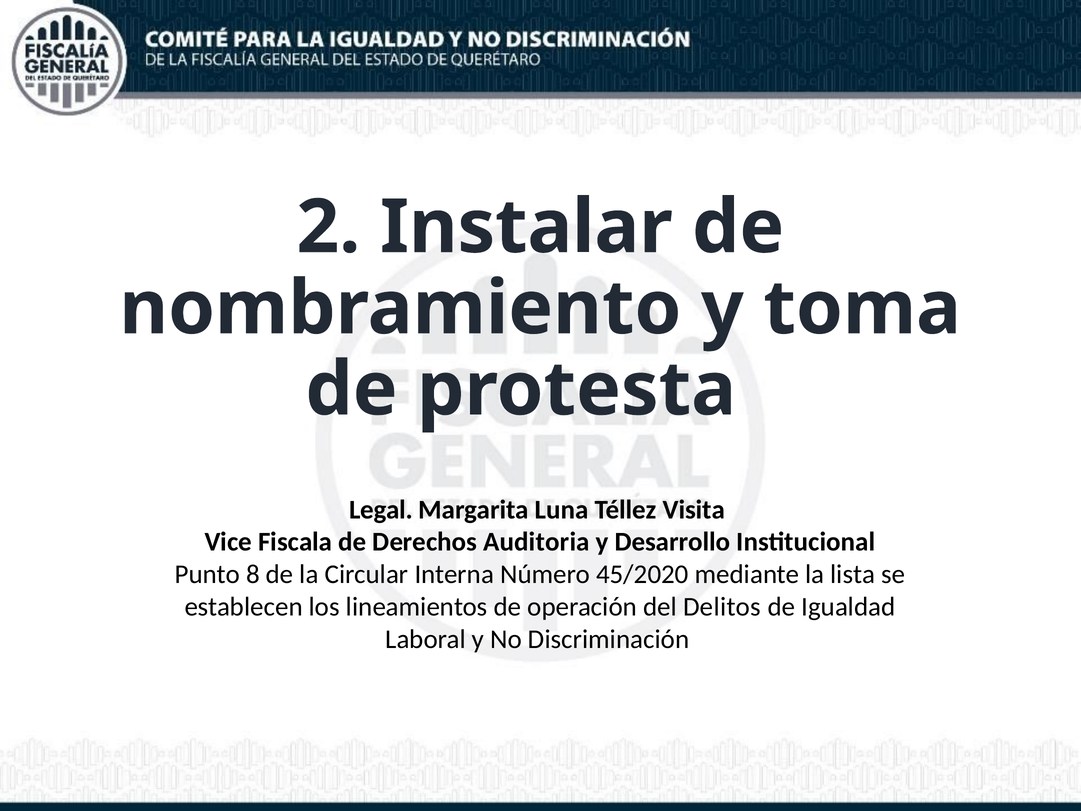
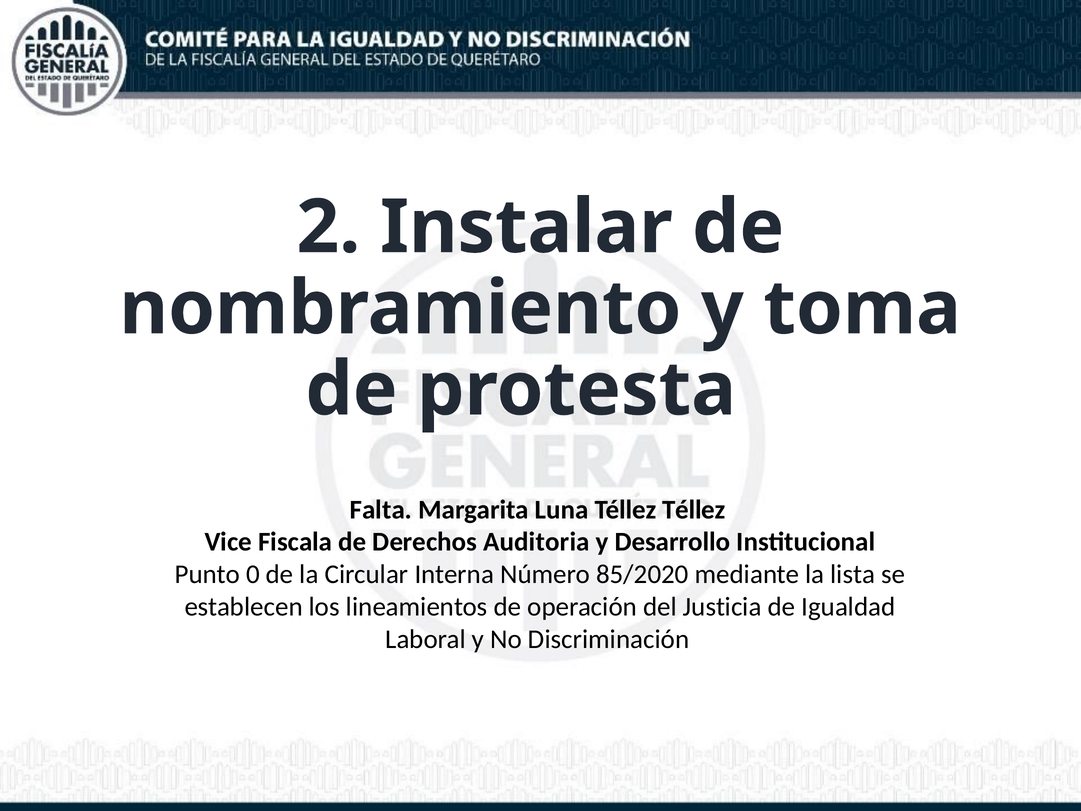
Legal: Legal -> Falta (381, 509)
Téllez Visita: Visita -> Téllez (694, 509)
8: 8 -> 0 (253, 574)
45/2020: 45/2020 -> 85/2020 (642, 574)
Delitos: Delitos -> Justicia (722, 607)
